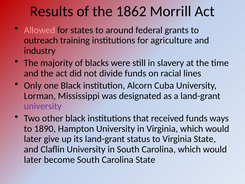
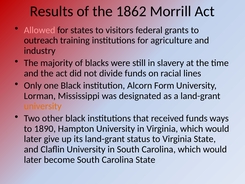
around: around -> visitors (119, 30)
Cuba: Cuba -> Form (164, 85)
university colour: purple -> orange (43, 106)
